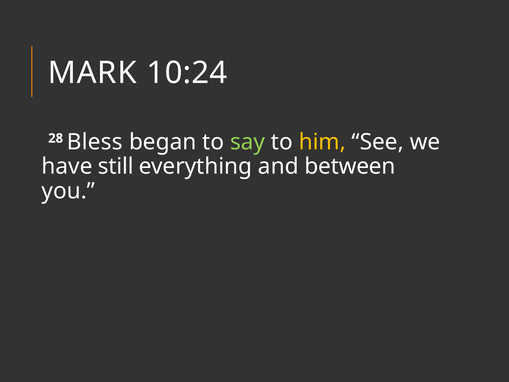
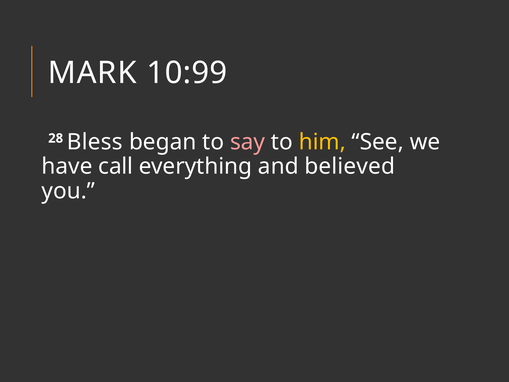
10:24: 10:24 -> 10:99 (187, 73)
say colour: light green -> pink (248, 142)
still: still -> call (116, 166)
between: between -> believed (350, 166)
